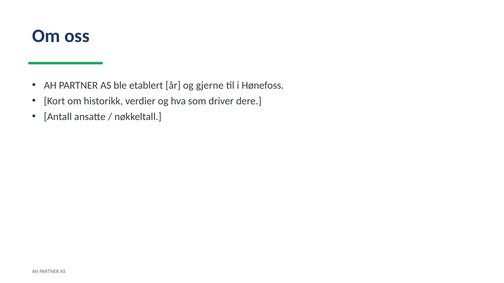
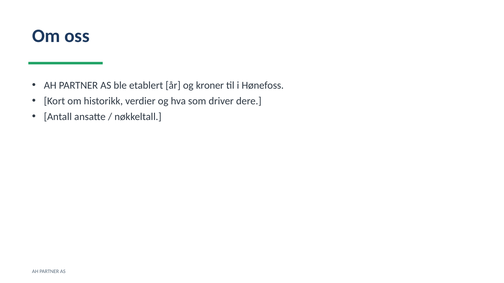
gjerne: gjerne -> kroner (210, 85)
